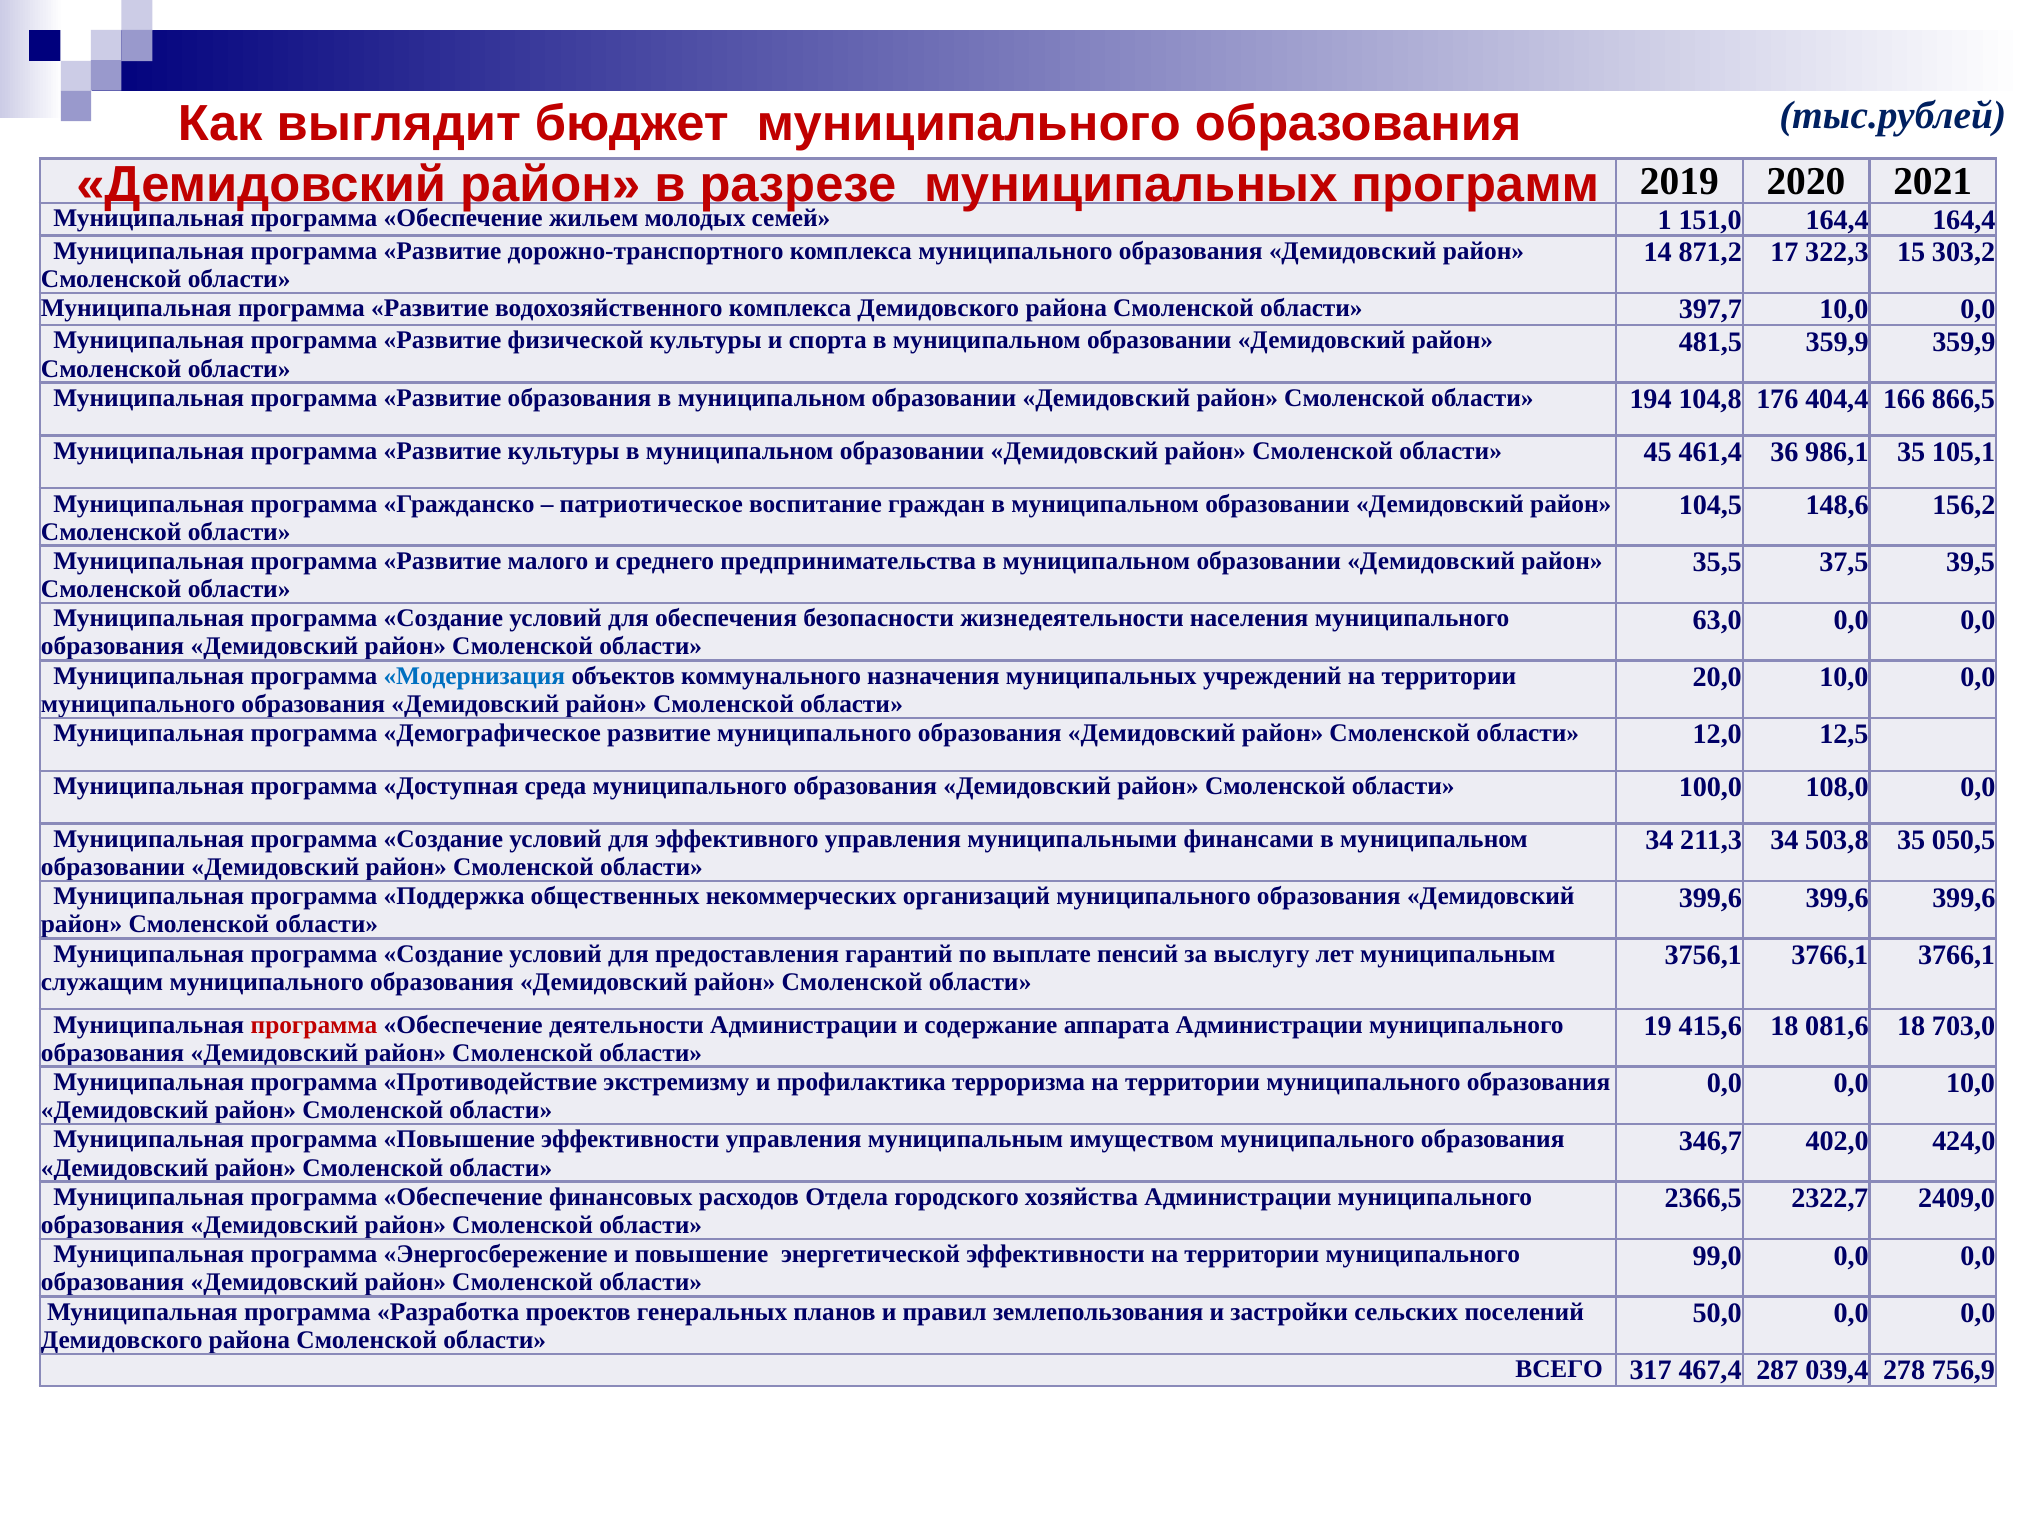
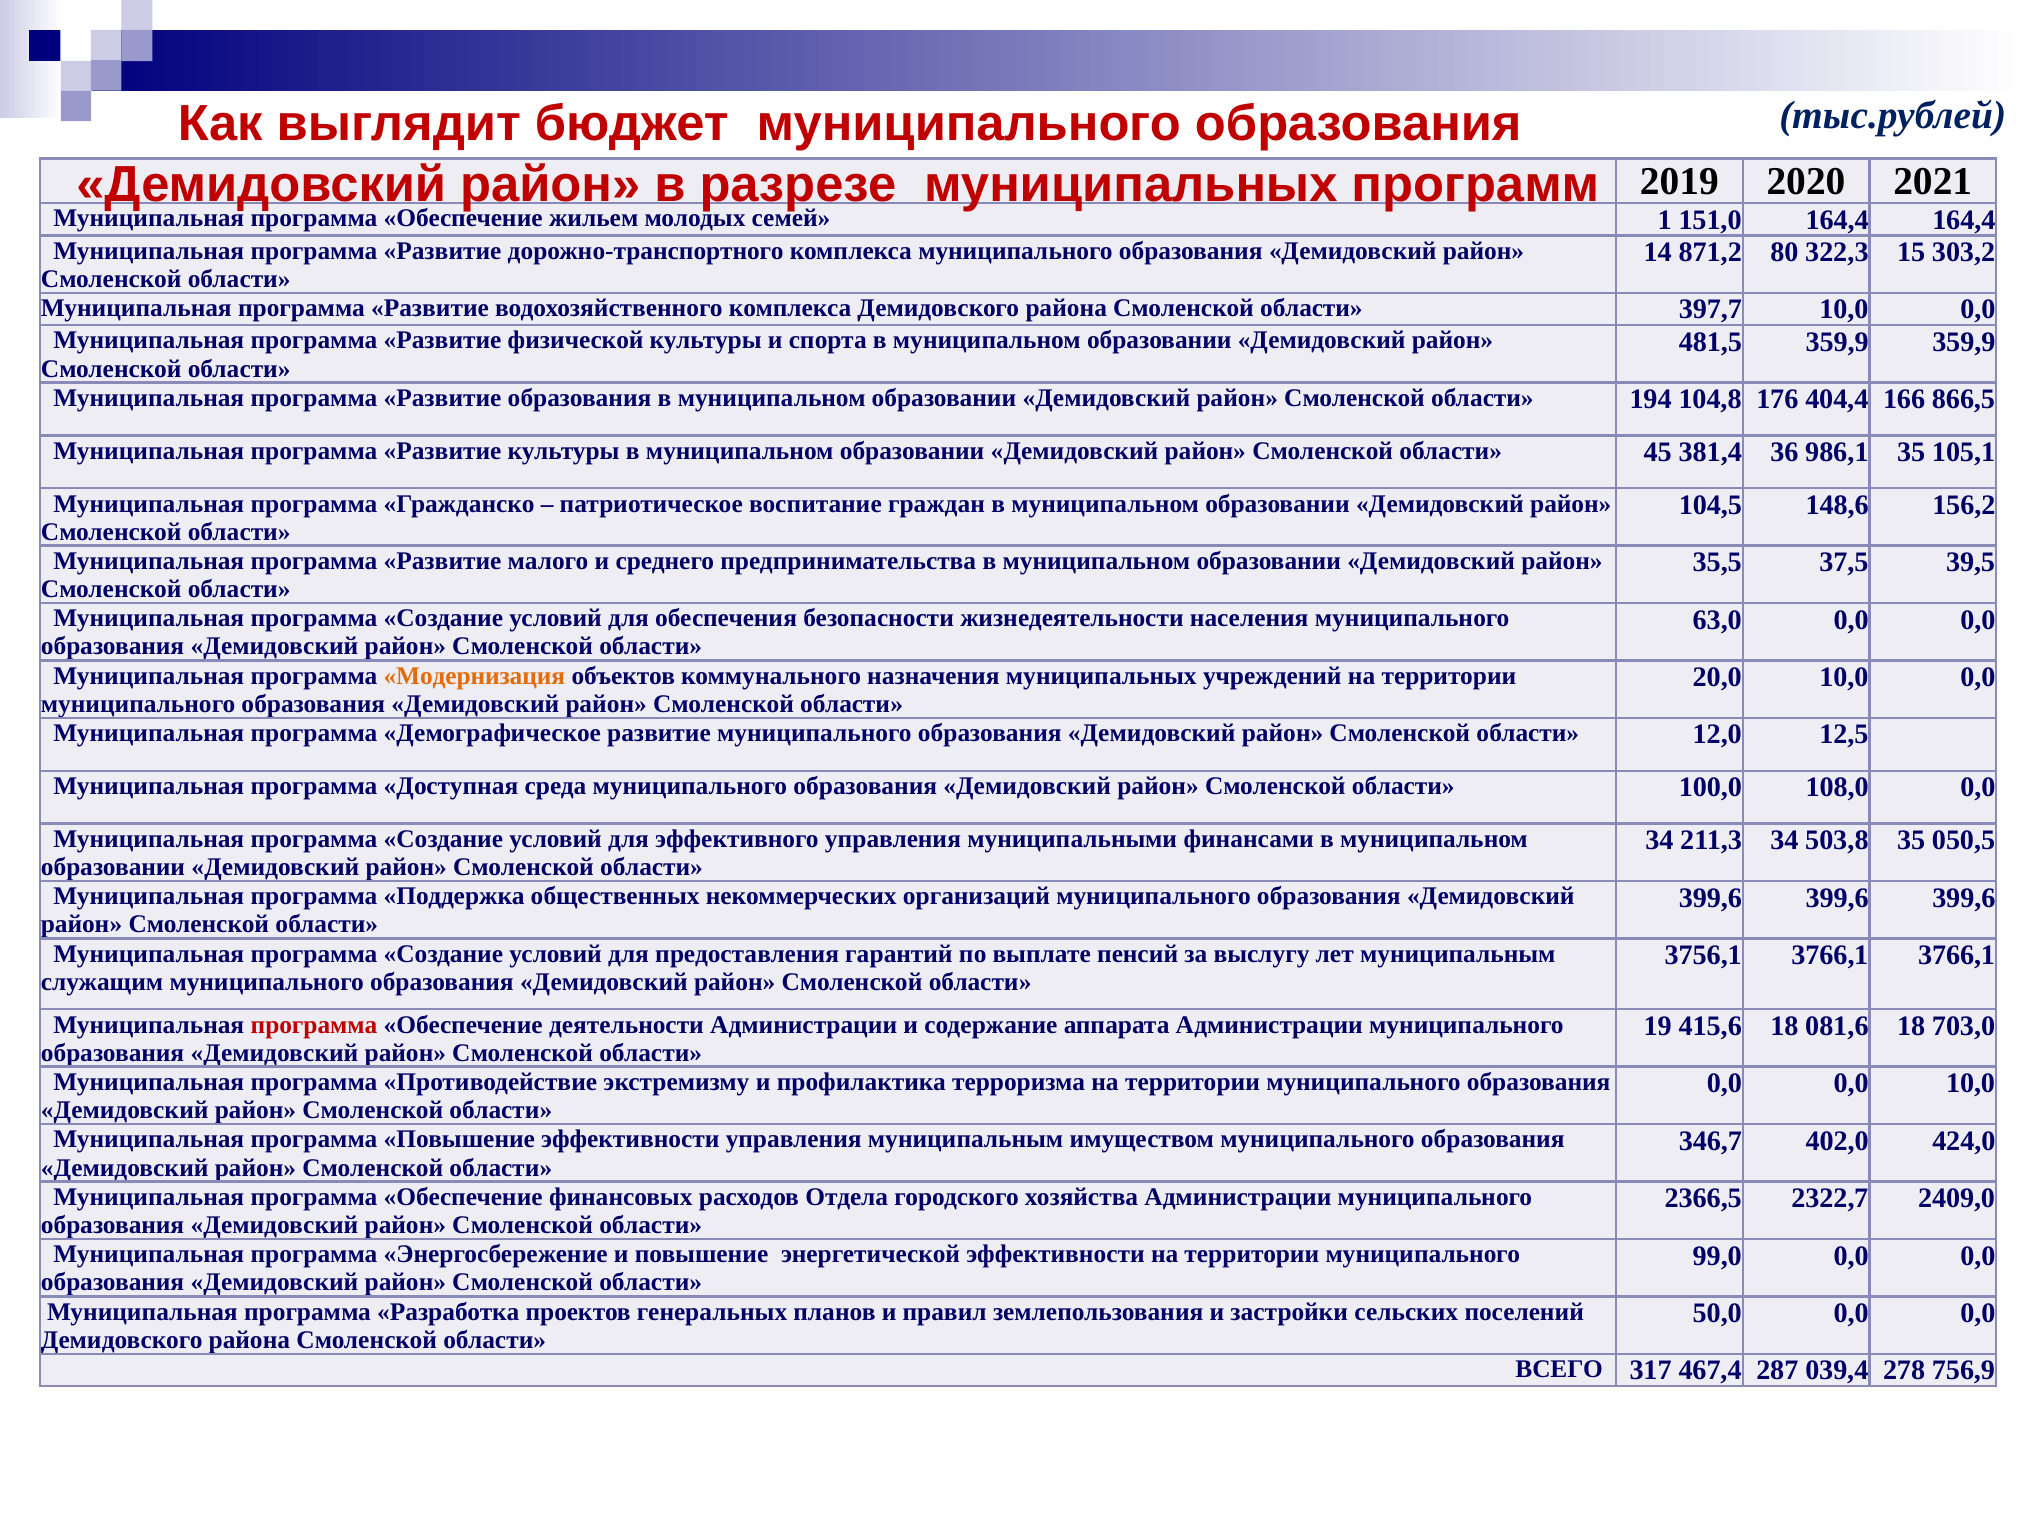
17: 17 -> 80 (1784, 252)
461,4: 461,4 -> 381,4 (1710, 452)
Модернизация colour: blue -> orange (474, 676)
